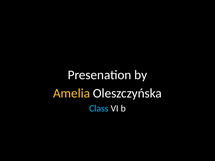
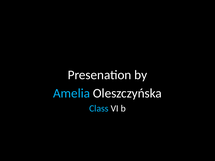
Amelia colour: yellow -> light blue (72, 93)
